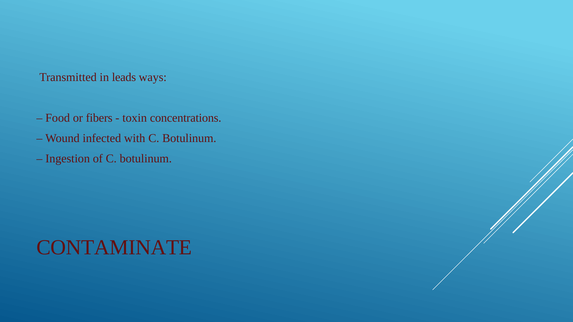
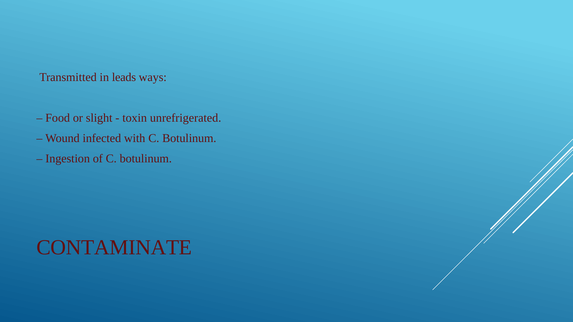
fibers: fibers -> slight (99, 118)
concentrations: concentrations -> unrefrigerated (186, 118)
